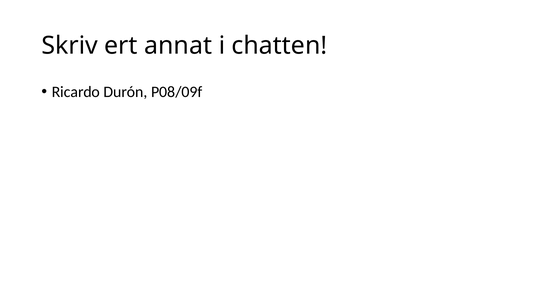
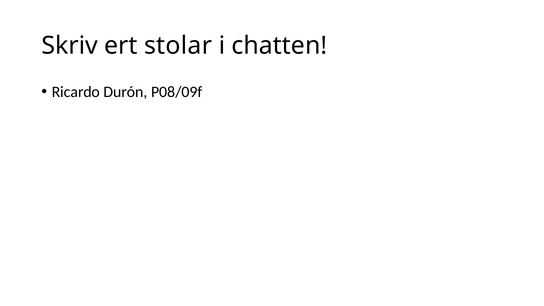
annat: annat -> stolar (178, 46)
